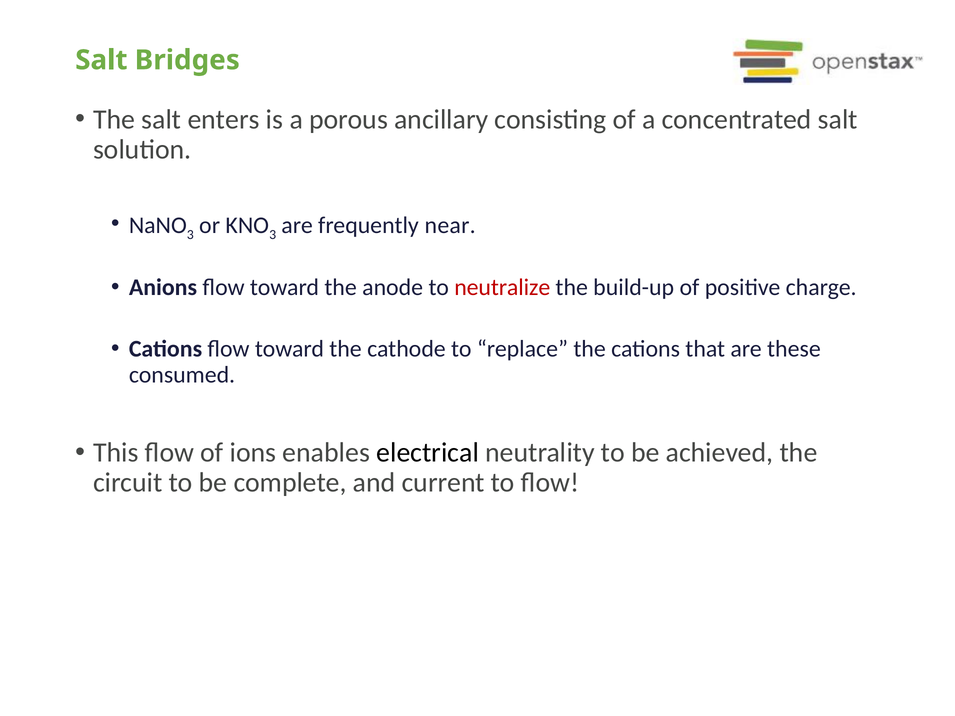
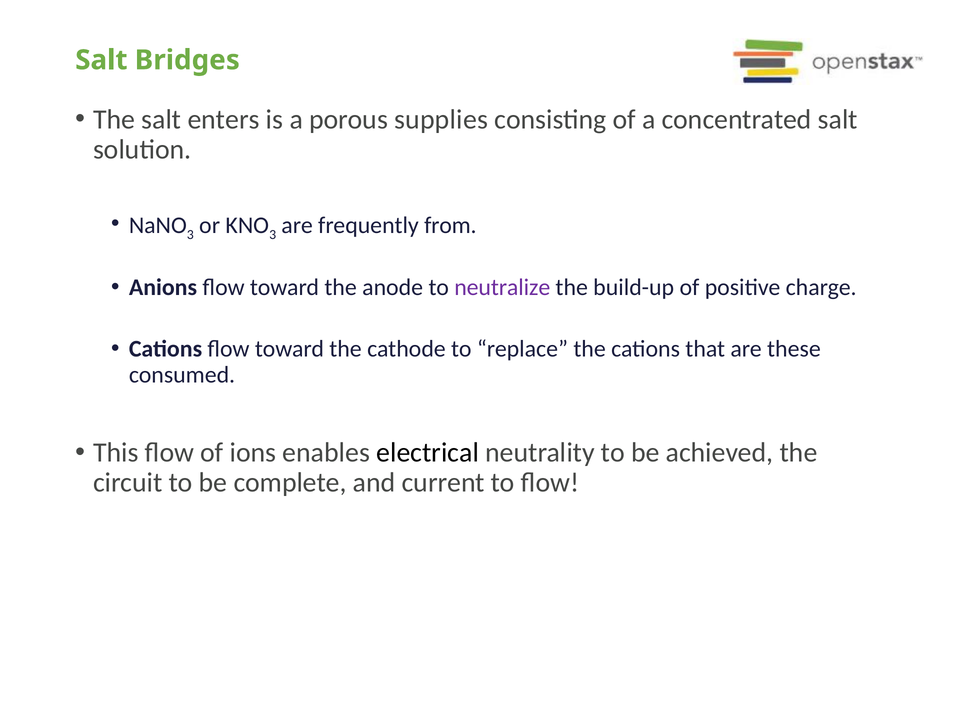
ancillary: ancillary -> supplies (441, 119)
near: near -> from (450, 225)
neutralize colour: red -> purple (502, 288)
